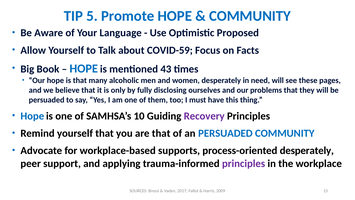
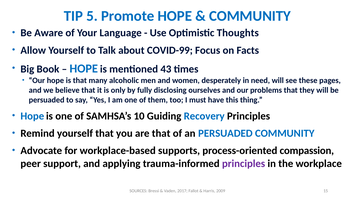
Proposed: Proposed -> Thoughts (238, 33)
COVID-59: COVID-59 -> COVID-99 (170, 50)
Recovery colour: purple -> blue (204, 116)
process-oriented desperately: desperately -> compassion (307, 150)
